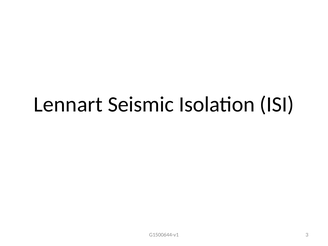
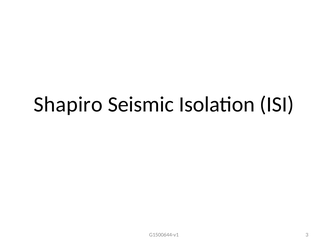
Lennart: Lennart -> Shapiro (68, 104)
